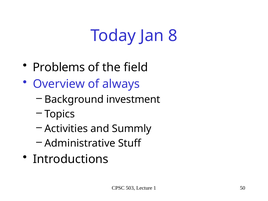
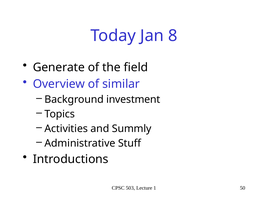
Problems: Problems -> Generate (59, 67)
always: always -> similar (121, 84)
